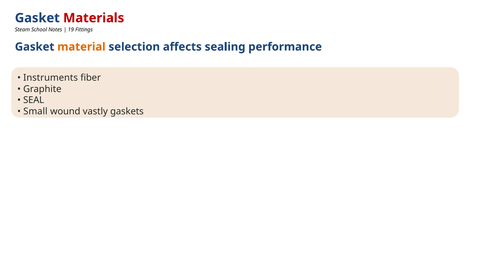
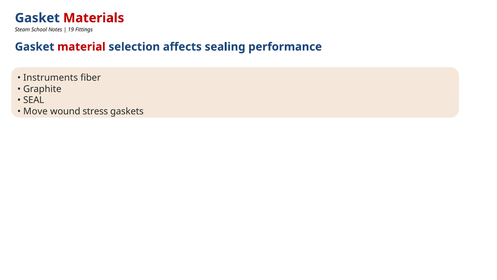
material colour: orange -> red (81, 47)
Small: Small -> Move (35, 111)
vastly: vastly -> stress (95, 111)
